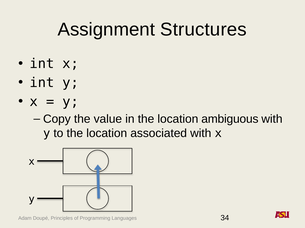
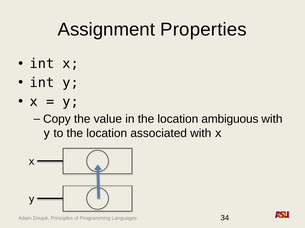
Structures: Structures -> Properties (204, 30)
